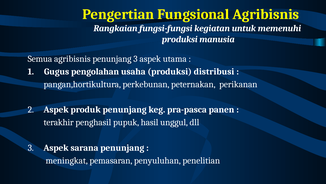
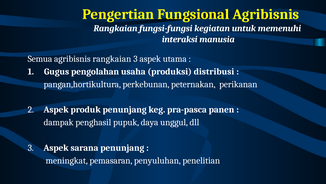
produksi: produksi -> interaksi (180, 39)
agribisnis penunjang: penunjang -> rangkaian (112, 59)
terakhir: terakhir -> dampak (59, 122)
hasil: hasil -> daya (150, 122)
